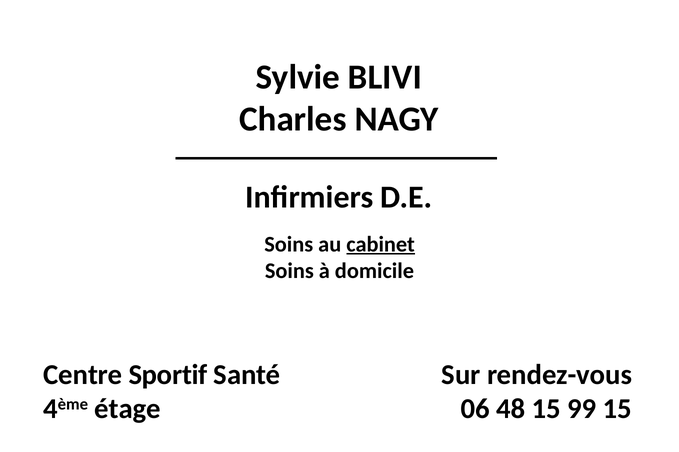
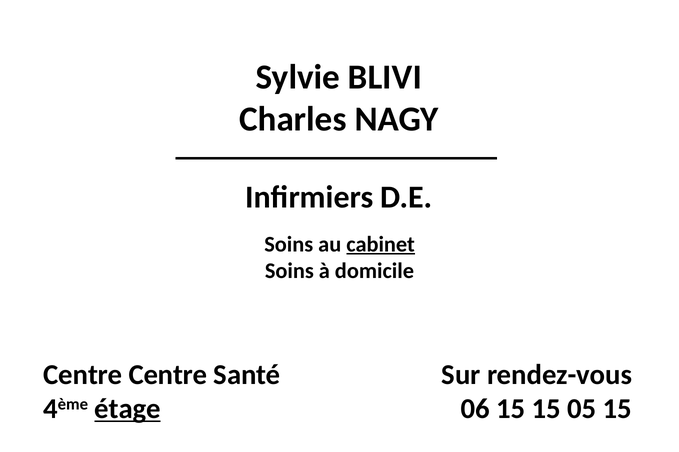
Centre Sportif: Sportif -> Centre (168, 375)
étage underline: none -> present (127, 410)
06 48: 48 -> 15 (511, 410)
99: 99 -> 05 (582, 410)
